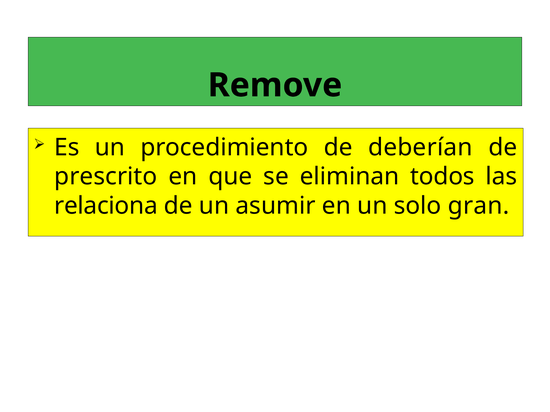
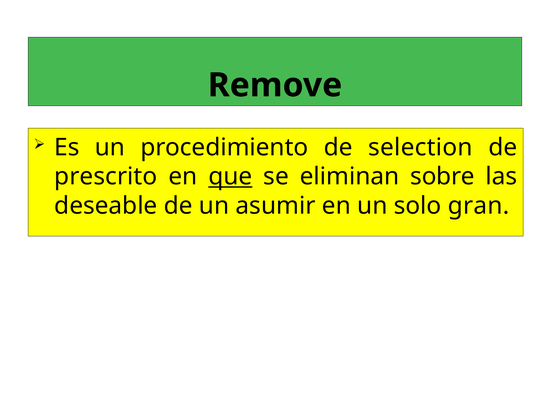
deberían: deberían -> selection (420, 147)
que underline: none -> present (230, 177)
todos: todos -> sobre (443, 177)
relaciona: relaciona -> deseable (106, 206)
